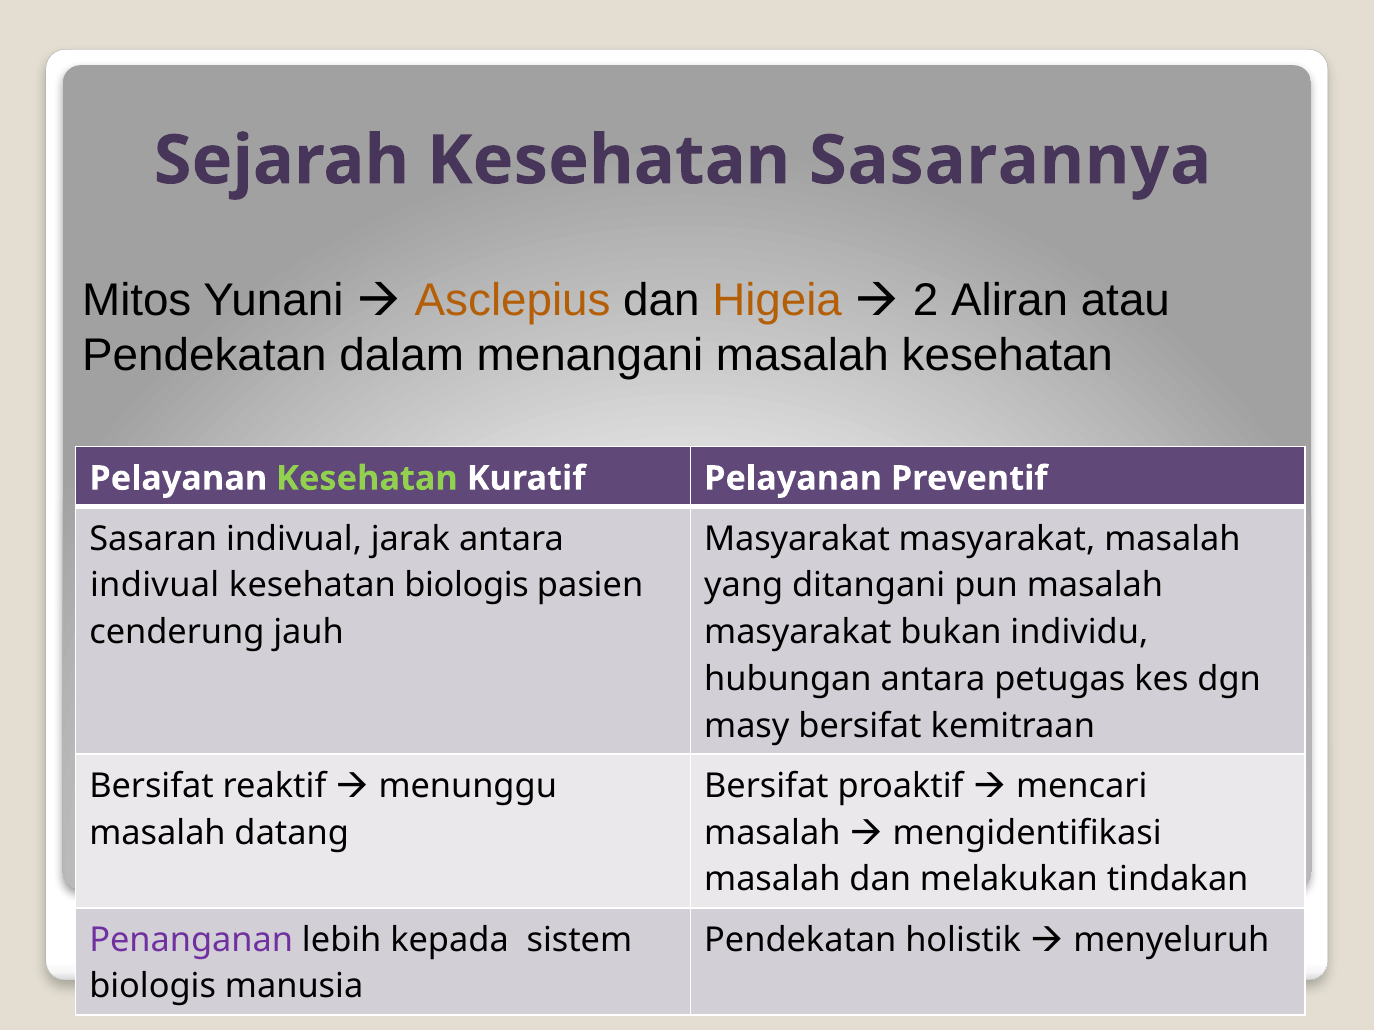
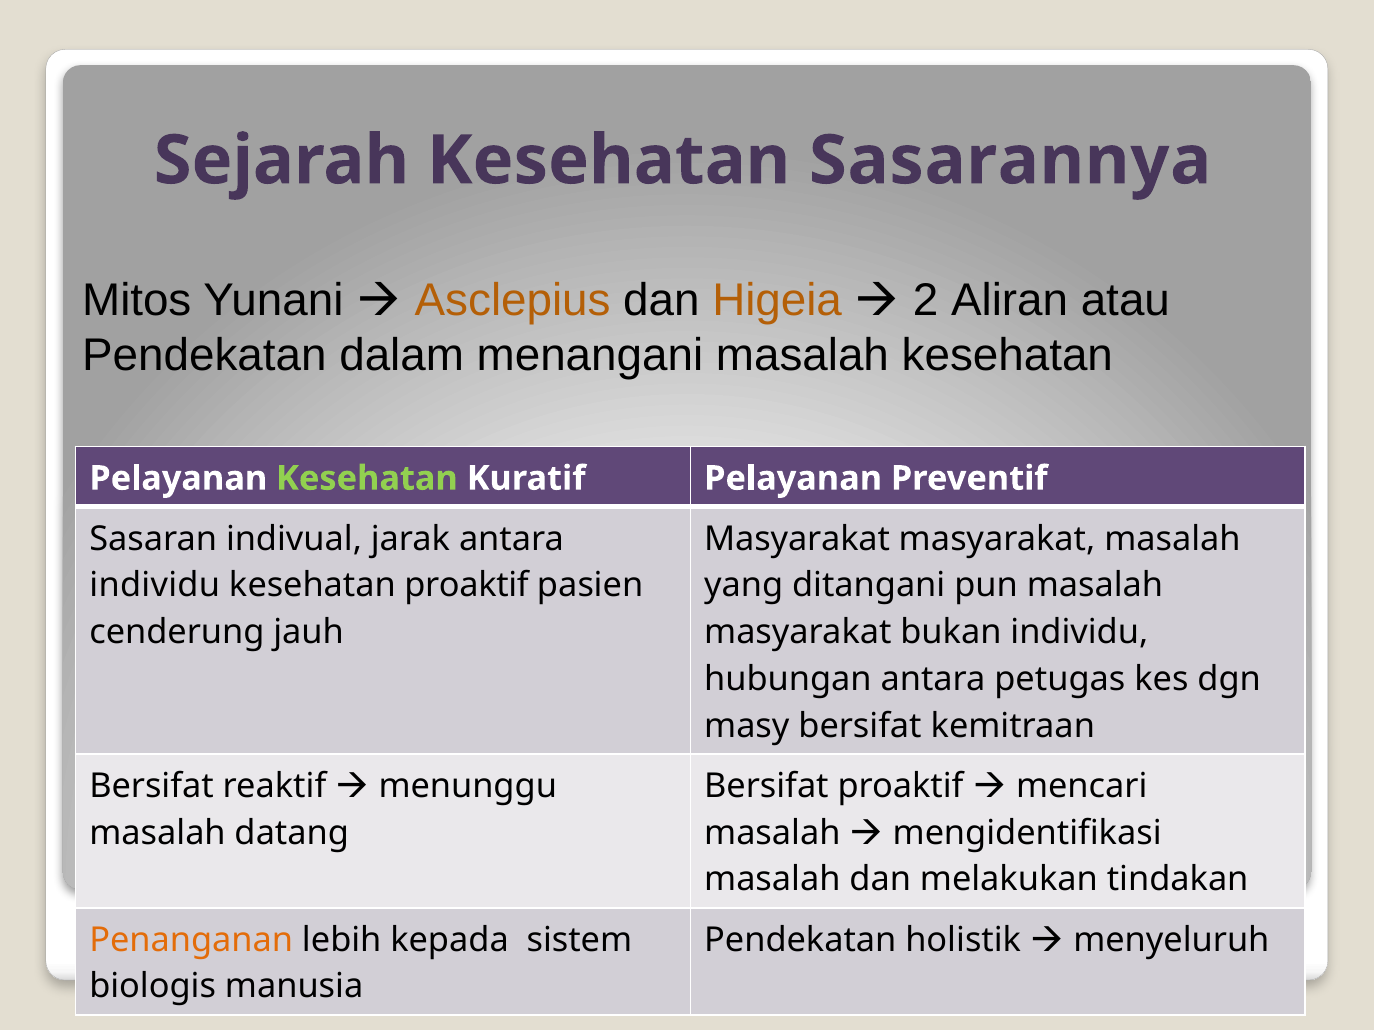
indivual: indivual -> individu (155, 586)
kesehatan biologis: biologis -> proaktif (467, 586)
Penanganan colour: purple -> orange (191, 940)
